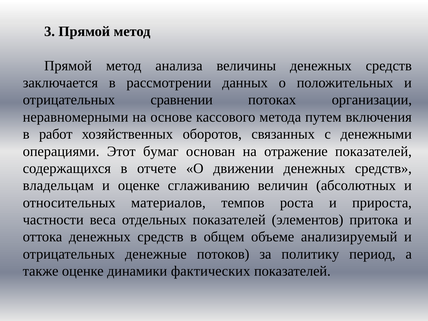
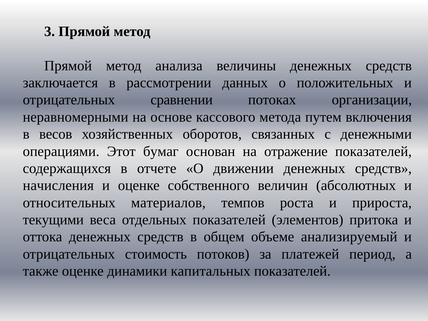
работ: работ -> весов (56, 134)
владельцам: владельцам -> начисления (58, 186)
сглаживанию: сглаживанию -> собственного (209, 186)
частности: частности -> текущими (53, 220)
денежные: денежные -> стоимость (156, 254)
политику: политику -> платежей (310, 254)
фактических: фактических -> капитальных (211, 271)
